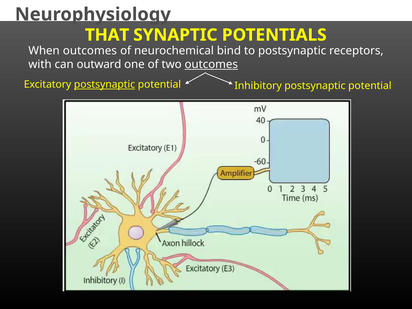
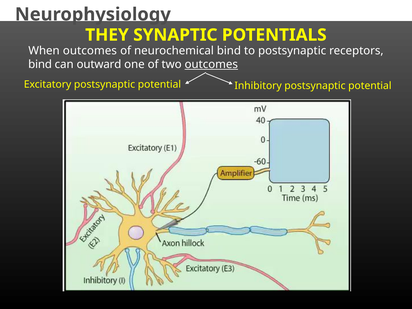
THAT: THAT -> THEY (107, 35)
with: with -> bind (40, 64)
postsynaptic underline: present -> none (105, 85)
